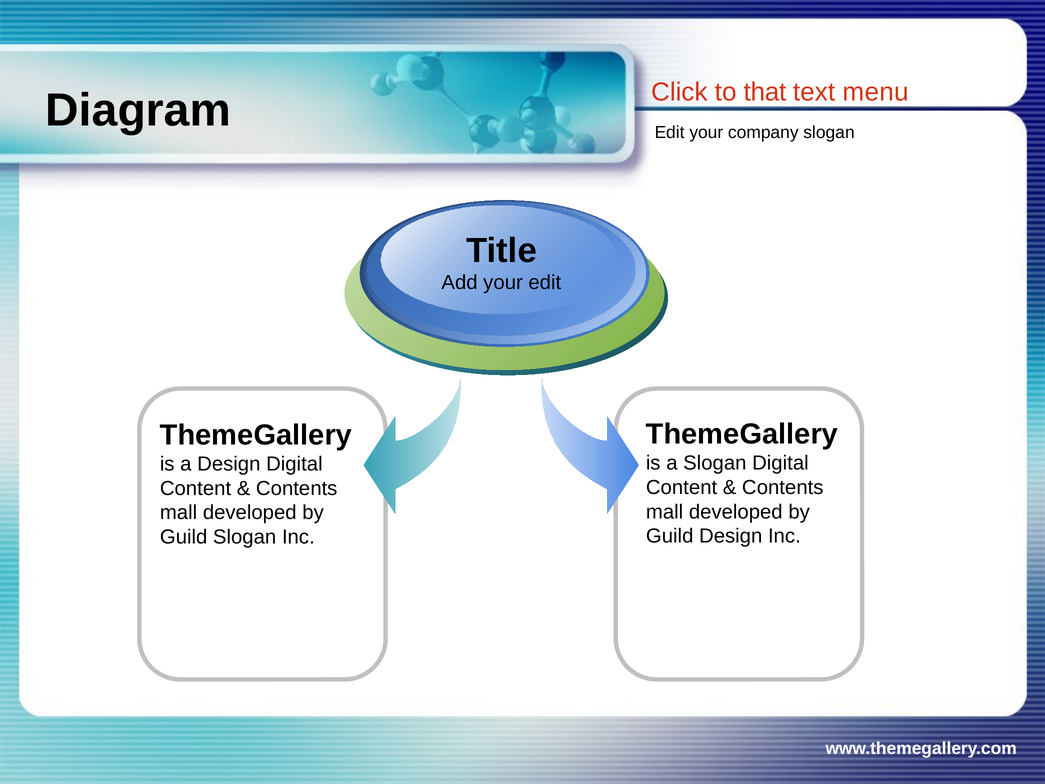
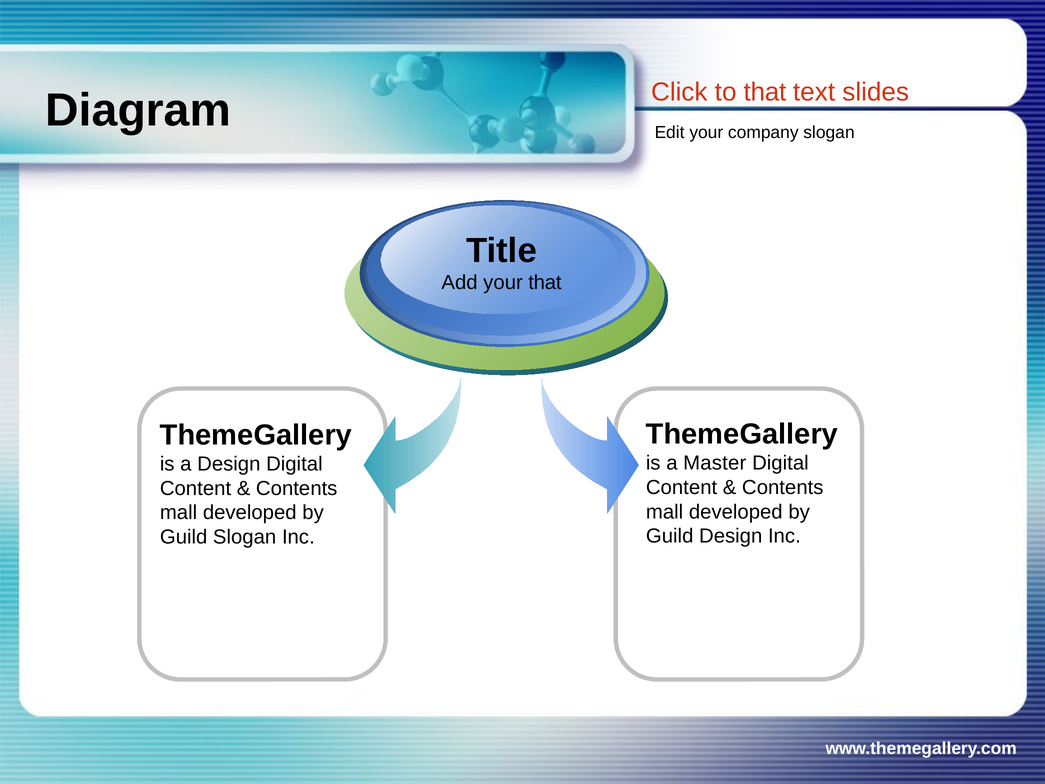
menu: menu -> slides (876, 92)
your edit: edit -> that (545, 283)
a Slogan: Slogan -> Master (715, 463)
